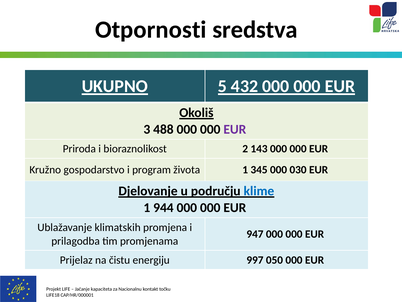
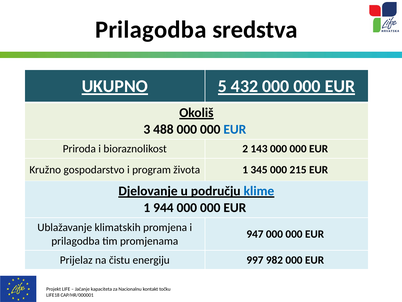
Otpornosti: Otpornosti -> Prilagodba (151, 30)
EUR colour: purple -> blue (235, 129)
030: 030 -> 215 (298, 169)
050: 050 -> 982 (274, 260)
